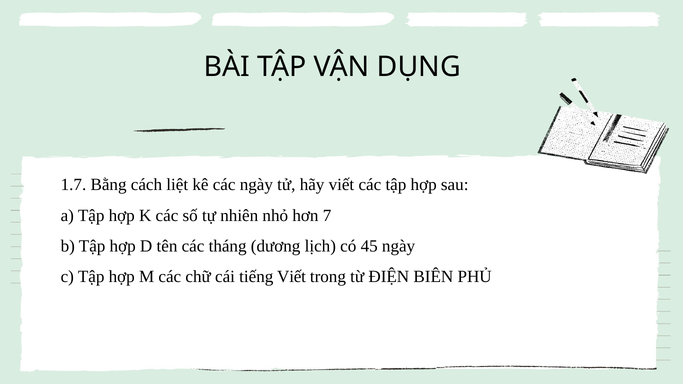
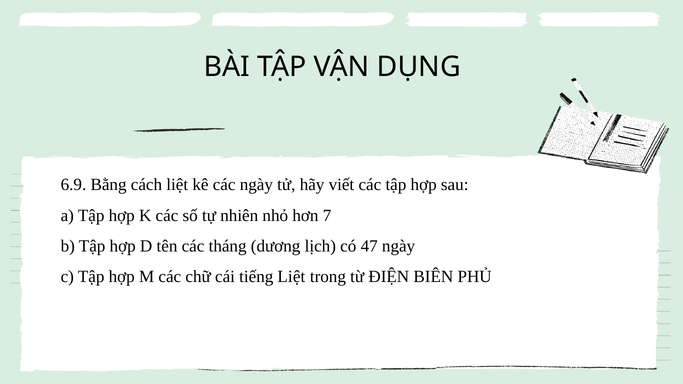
1.7: 1.7 -> 6.9 (73, 185)
45: 45 -> 47 (369, 246)
tiếng Viết: Viết -> Liệt (291, 277)
